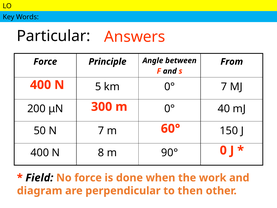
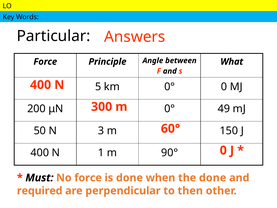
From: From -> What (232, 62)
0° 7: 7 -> 0 (224, 87)
40: 40 -> 49 (224, 109)
N 7: 7 -> 3 (101, 131)
8: 8 -> 1 (101, 152)
Field: Field -> Must (39, 178)
the work: work -> done (213, 178)
diagram: diagram -> required (40, 191)
